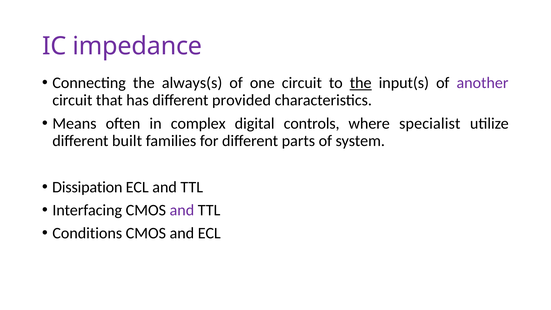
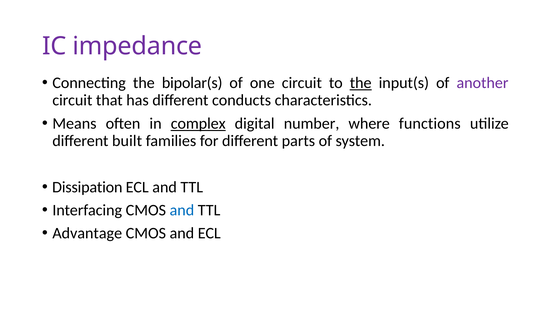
always(s: always(s -> bipolar(s (192, 83)
provided: provided -> conducts (242, 100)
complex underline: none -> present (198, 123)
controls: controls -> number (312, 123)
specialist: specialist -> functions (430, 123)
and colour: purple -> blue (182, 210)
Conditions: Conditions -> Advantage (87, 233)
